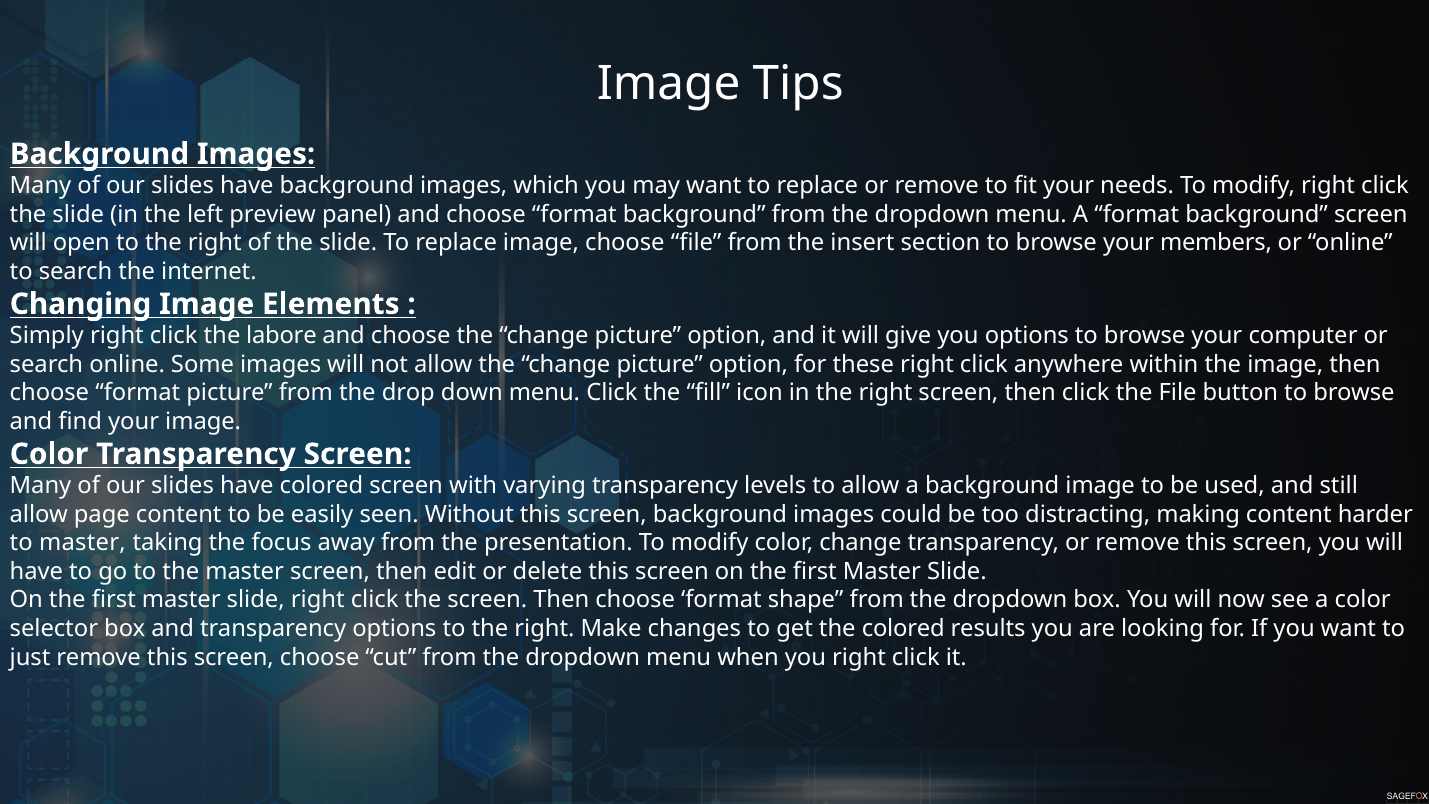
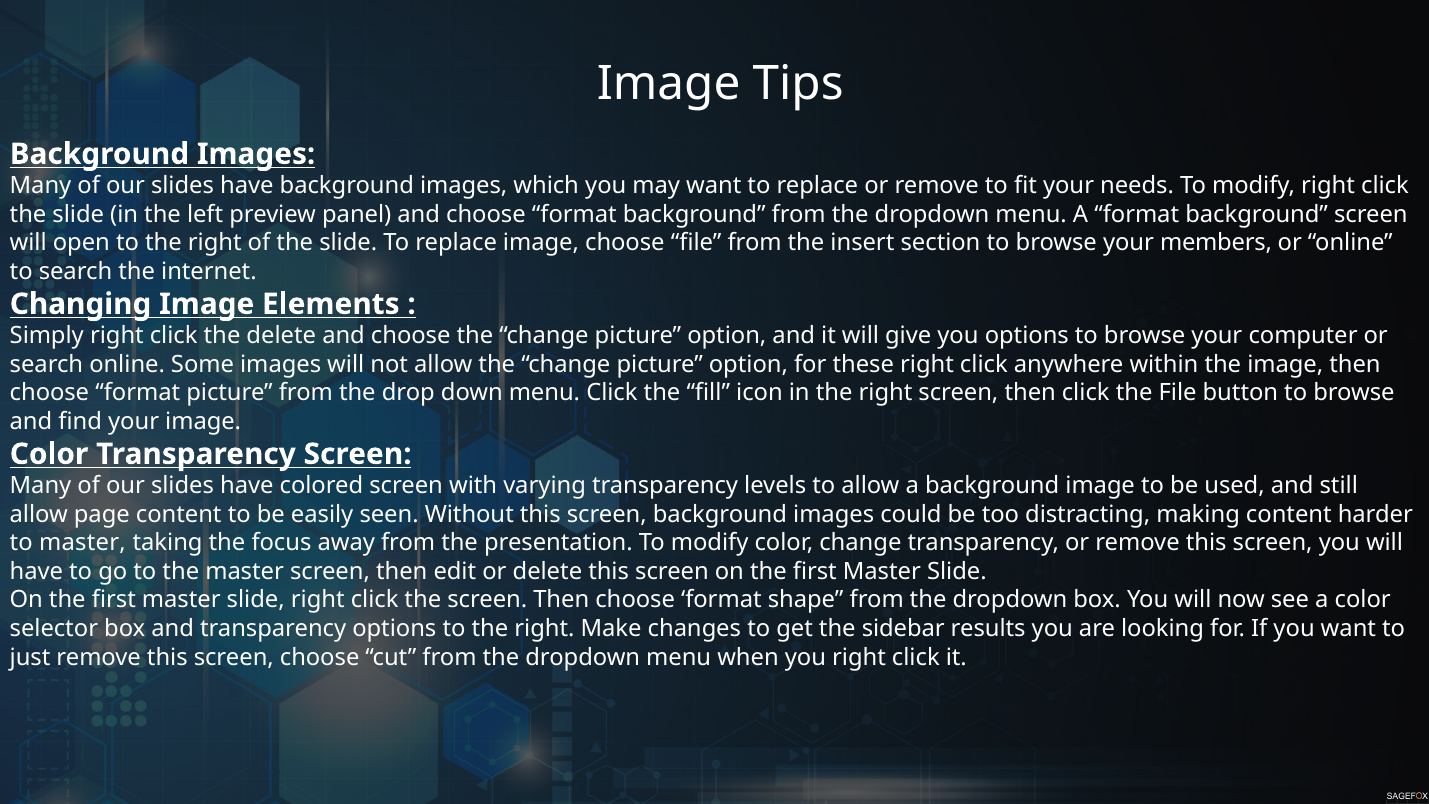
the labore: labore -> delete (281, 336)
the colored: colored -> sidebar (903, 629)
